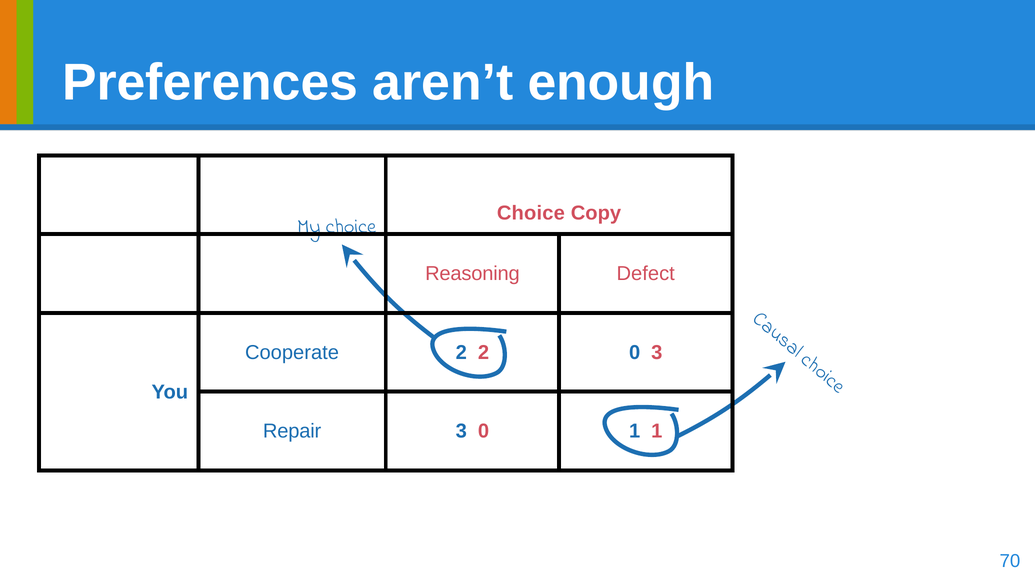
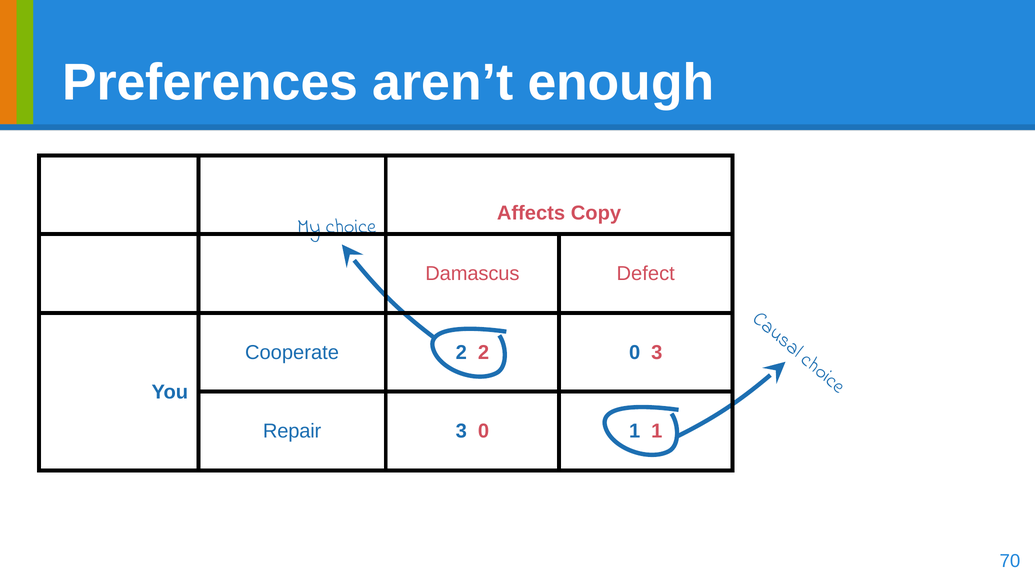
Choice: Choice -> Affects (531, 213)
Reasoning: Reasoning -> Damascus (472, 274)
